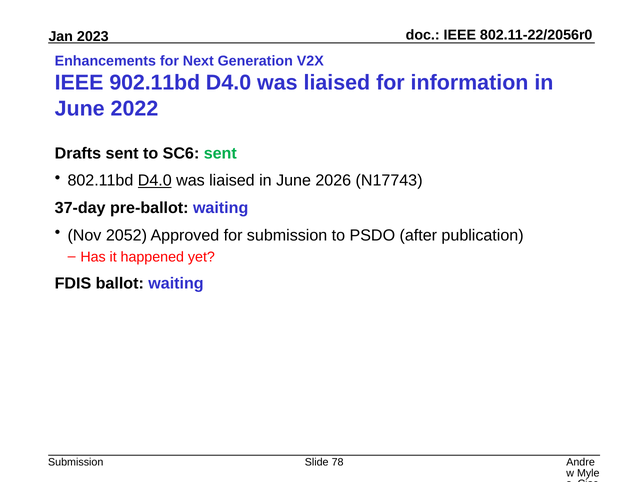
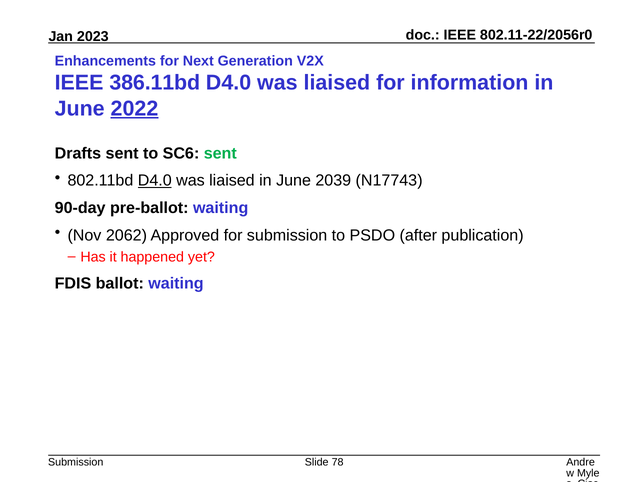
902.11bd: 902.11bd -> 386.11bd (155, 83)
2022 underline: none -> present (134, 109)
2026: 2026 -> 2039 (333, 181)
37-day: 37-day -> 90-day (80, 208)
2052: 2052 -> 2062 (126, 235)
